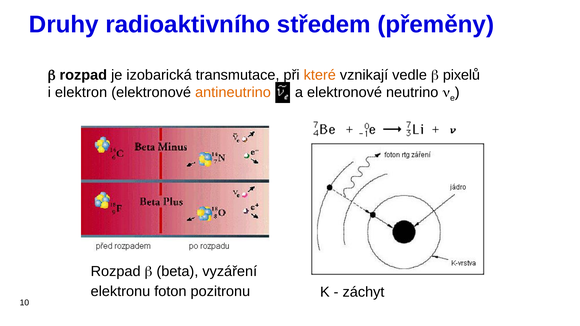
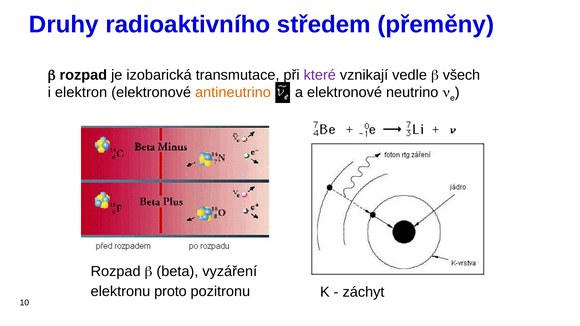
které colour: orange -> purple (320, 75)
pixelů: pixelů -> všech (461, 75)
foton: foton -> proto (170, 291)
